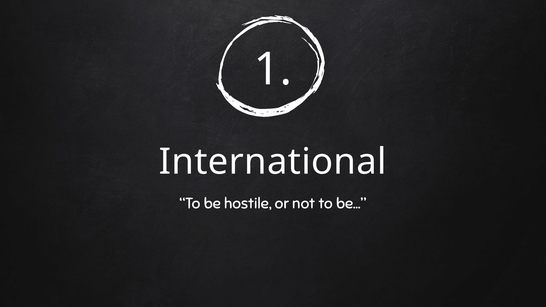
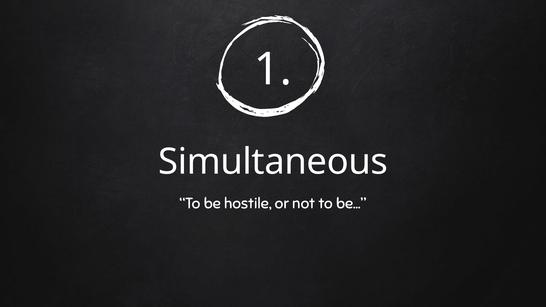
International: International -> Simultaneous (273, 162)
